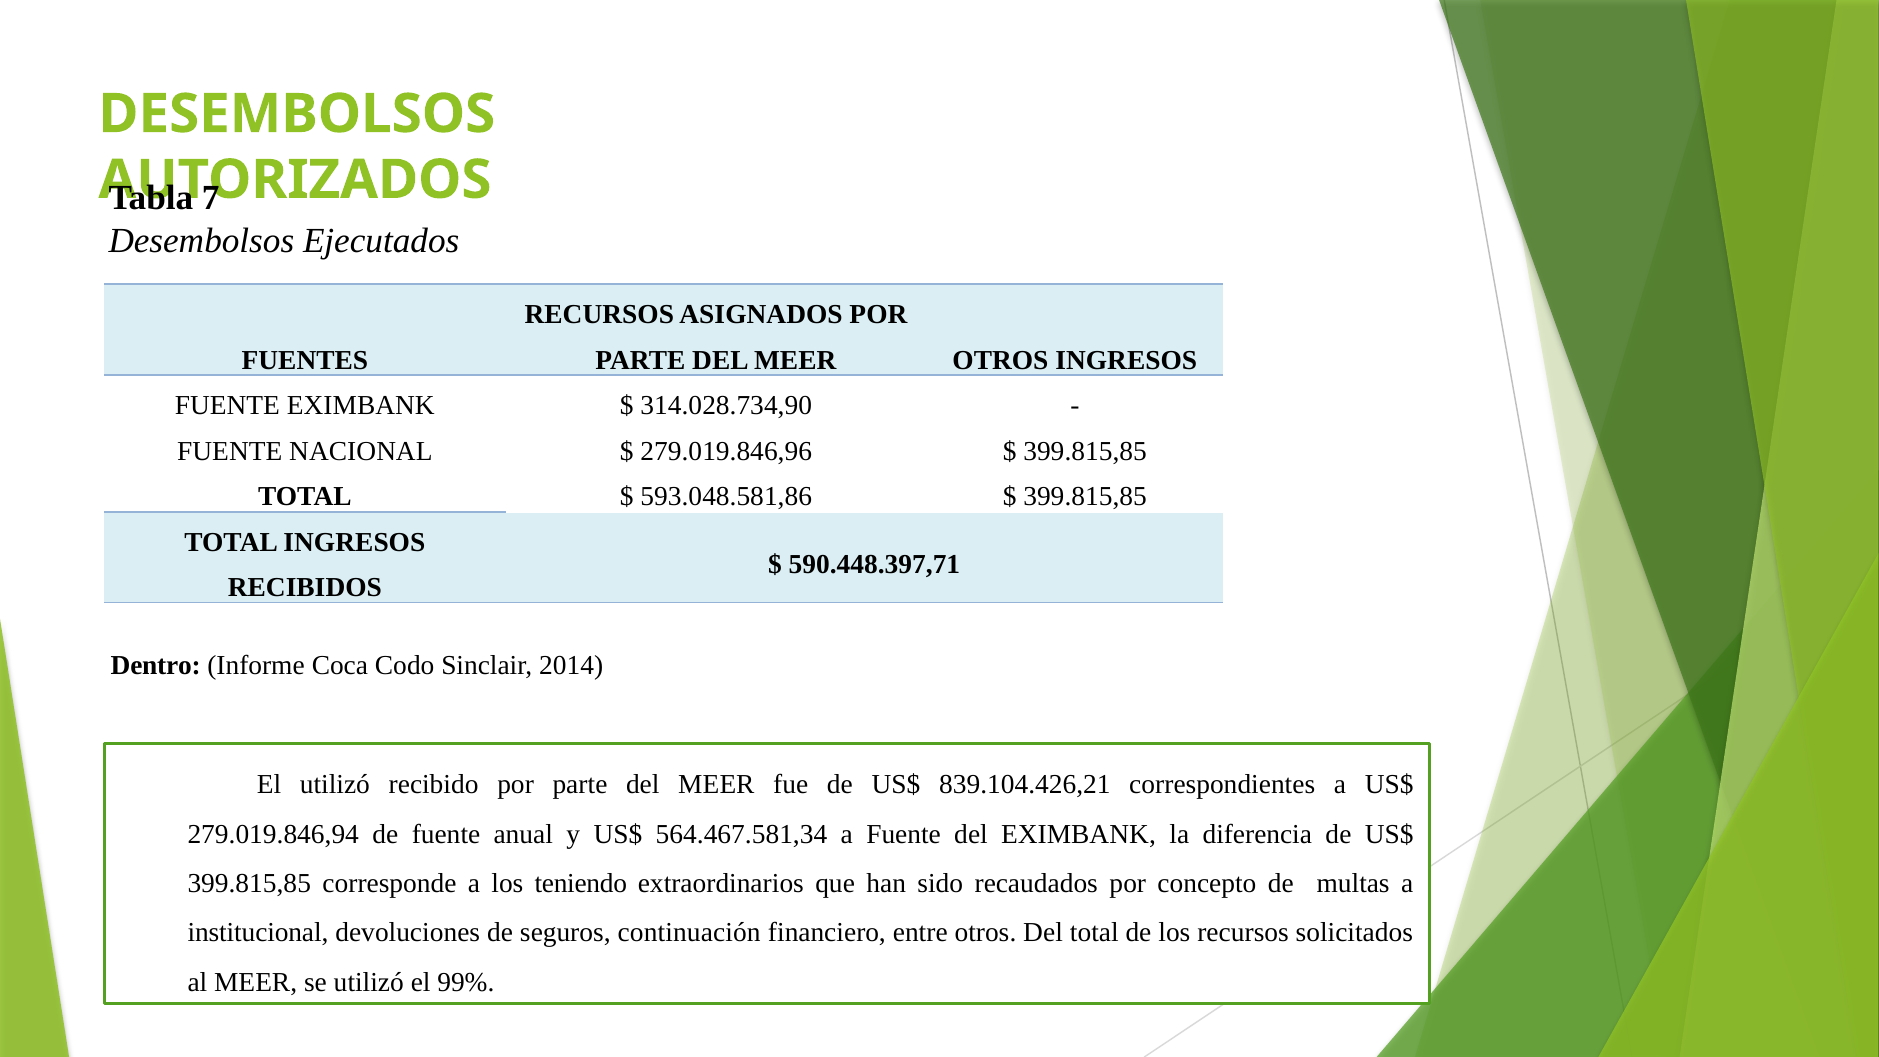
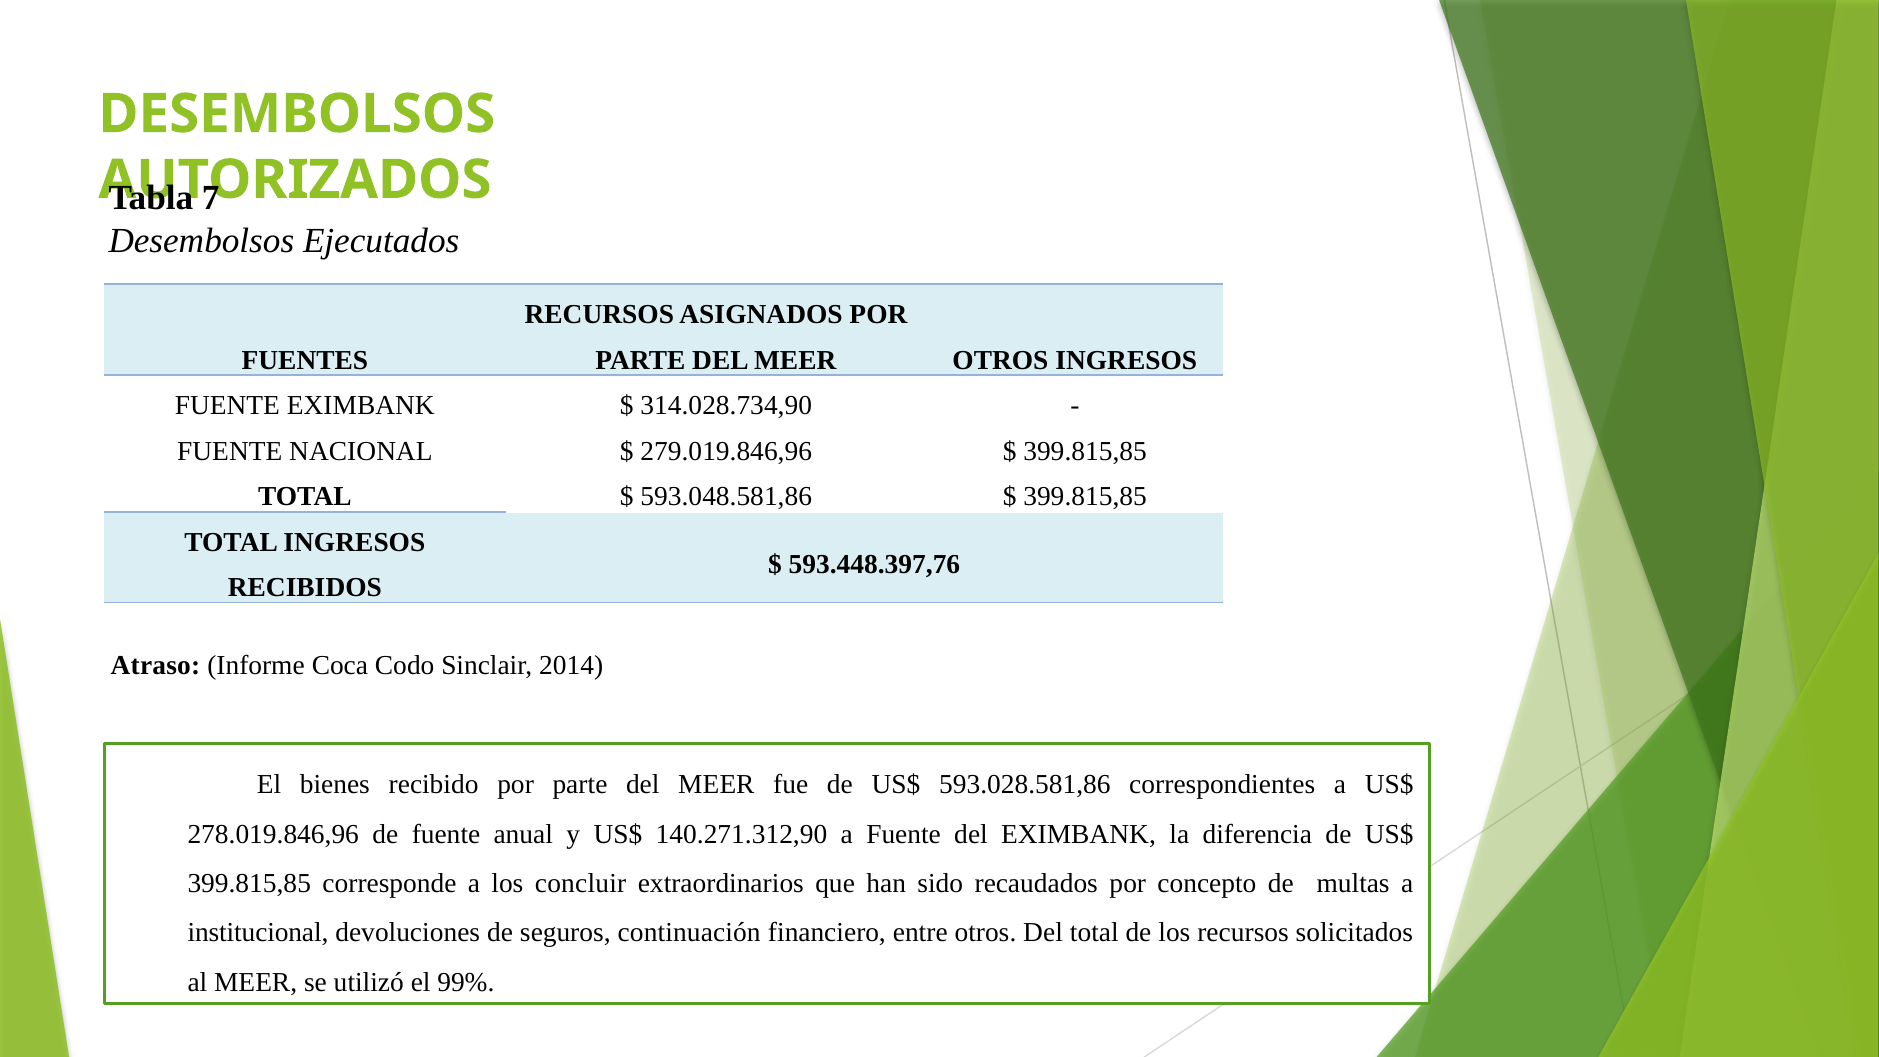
590.448.397,71: 590.448.397,71 -> 593.448.397,76 (874, 565)
Dentro: Dentro -> Atraso (155, 665)
El utilizó: utilizó -> bienes (335, 785)
839.104.426,21: 839.104.426,21 -> 593.028.581,86 (1025, 785)
279.019.846,94: 279.019.846,94 -> 278.019.846,96 (273, 834)
564.467.581,34: 564.467.581,34 -> 140.271.312,90 (741, 834)
teniendo: teniendo -> concluir (581, 883)
